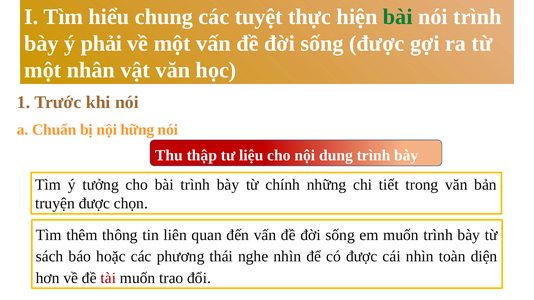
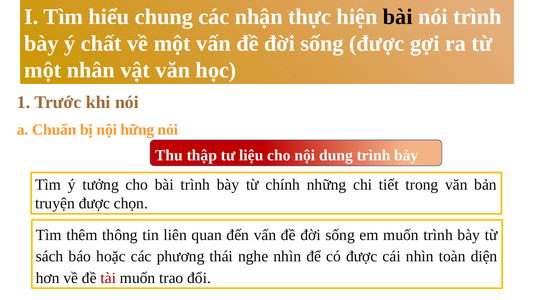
tuyệt: tuyệt -> nhận (259, 17)
bài colour: green -> black (398, 17)
phải: phải -> chất (101, 44)
